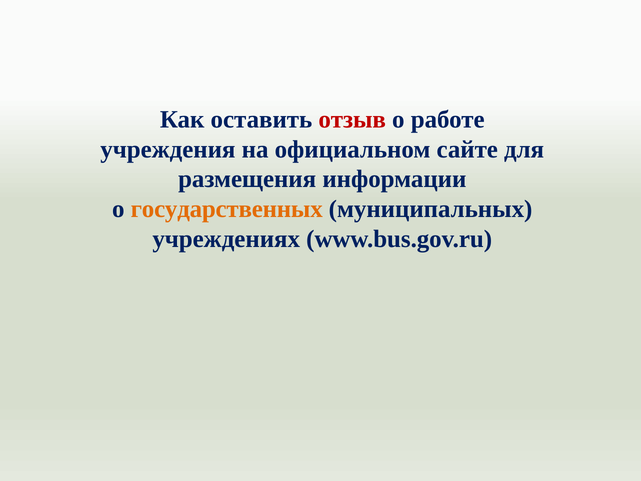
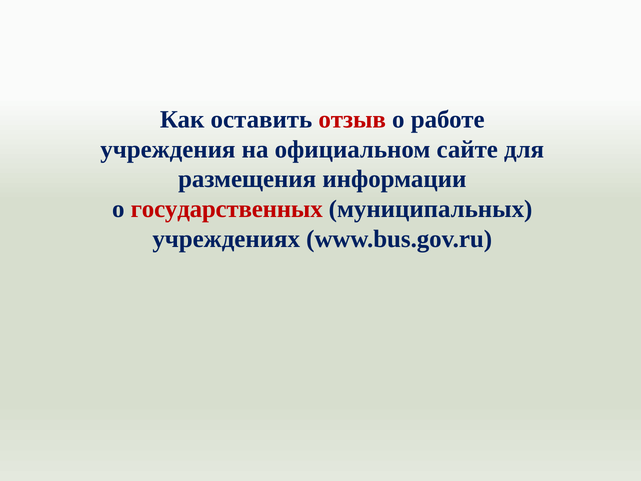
государственных colour: orange -> red (227, 209)
